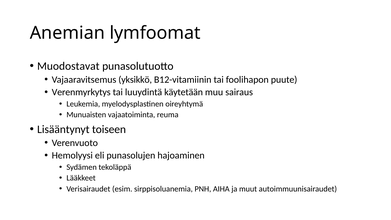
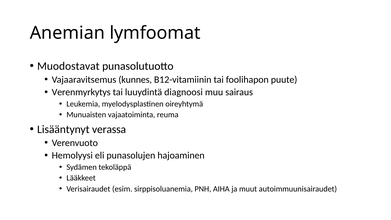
yksikkö: yksikkö -> kunnes (135, 80)
käytetään: käytetään -> diagnoosi (184, 92)
toiseen: toiseen -> verassa (109, 129)
